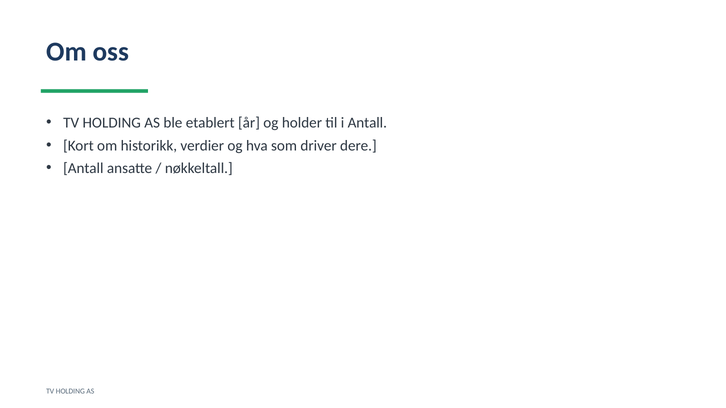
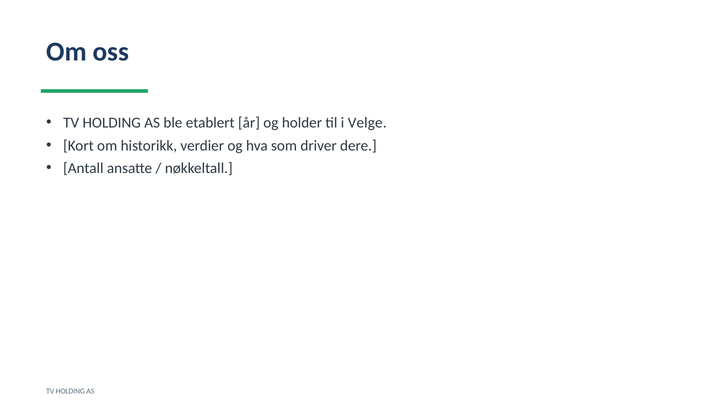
i Antall: Antall -> Velge (367, 123)
